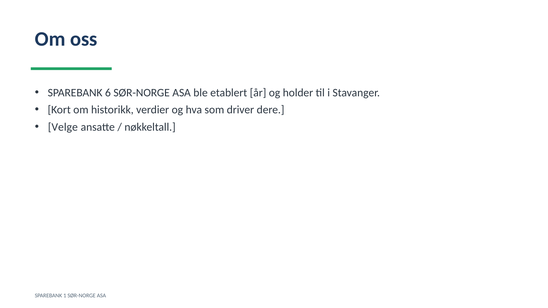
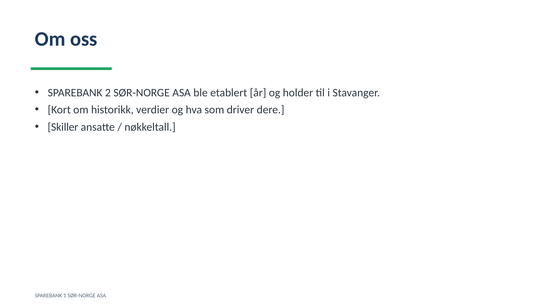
6: 6 -> 2 (108, 93)
Velge: Velge -> Skiller (63, 127)
